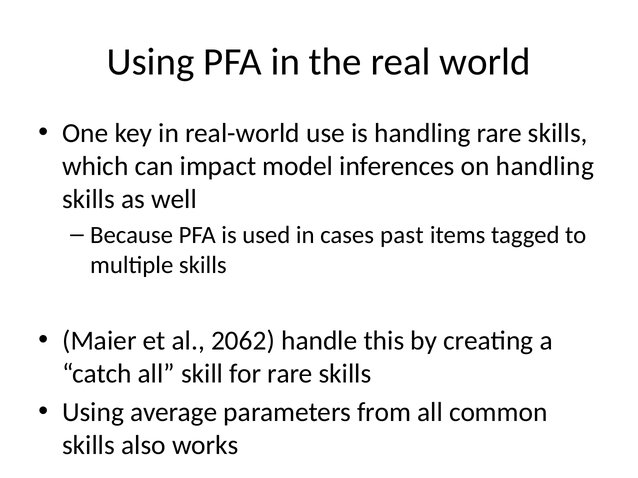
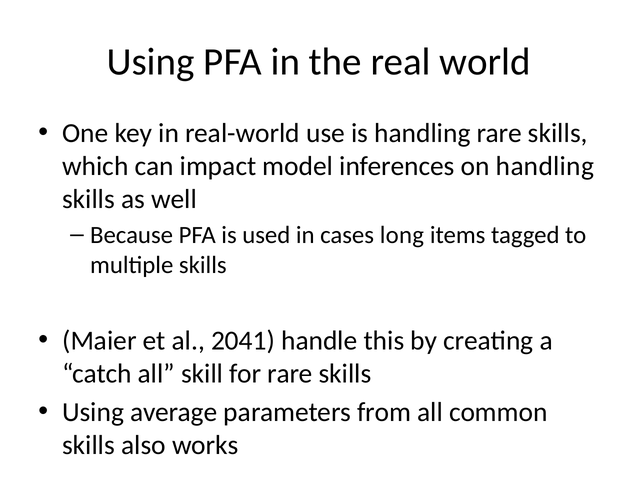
past: past -> long (402, 235)
2062: 2062 -> 2041 (243, 341)
